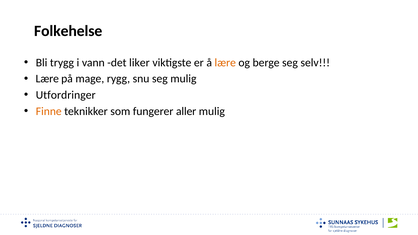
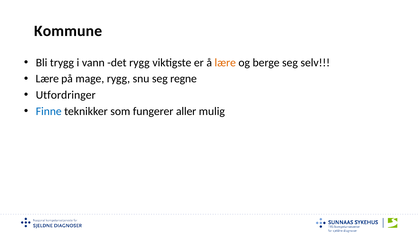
Folkehelse: Folkehelse -> Kommune (68, 31)
det liker: liker -> rygg (139, 63)
seg mulig: mulig -> regne (183, 79)
Finne colour: orange -> blue (49, 111)
